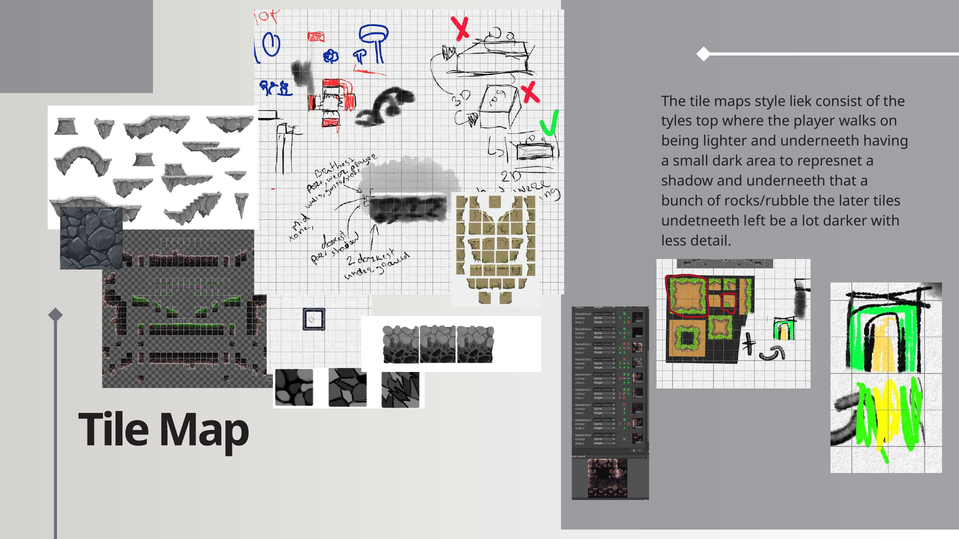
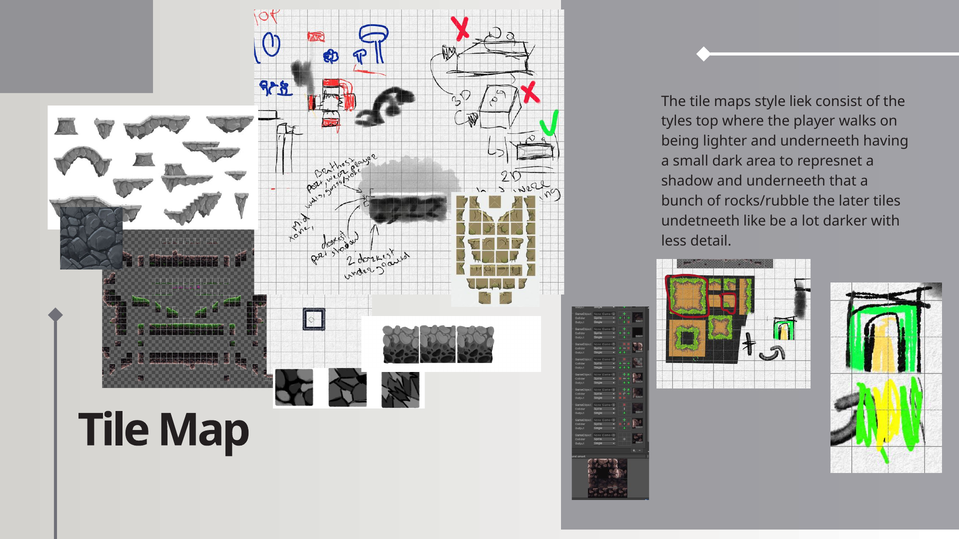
left: left -> like (755, 221)
